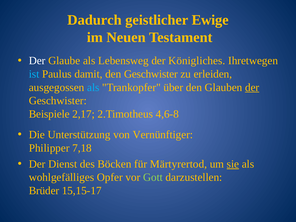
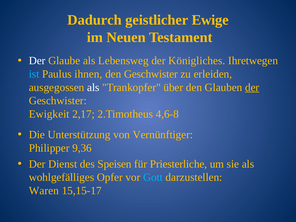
damit: damit -> ihnen (88, 74)
als colour: light blue -> white (93, 87)
Beispiele: Beispiele -> Ewigkeit (49, 114)
7,18: 7,18 -> 9,36 (82, 148)
Böcken: Böcken -> Speisen (115, 164)
Märtyrertod: Märtyrertod -> Priesterliche (179, 164)
sie underline: present -> none (233, 164)
Gott colour: light green -> light blue (153, 177)
Brüder: Brüder -> Waren (44, 191)
